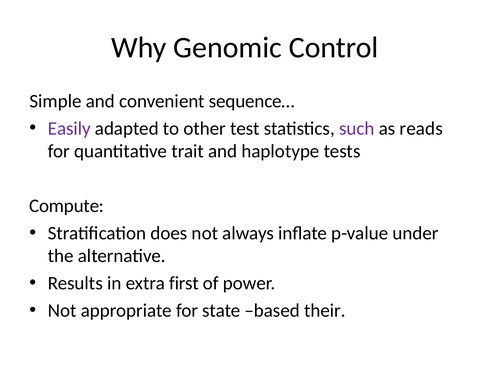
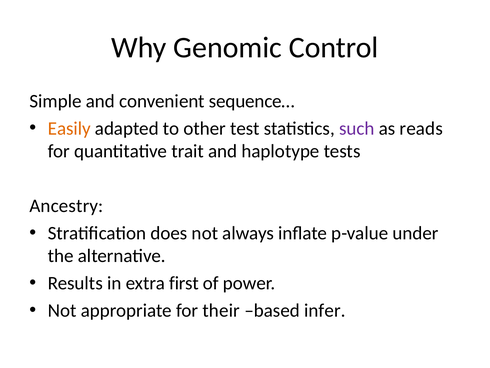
Easily colour: purple -> orange (69, 128)
Compute: Compute -> Ancestry (66, 206)
state: state -> their (221, 310)
their: their -> infer (325, 310)
